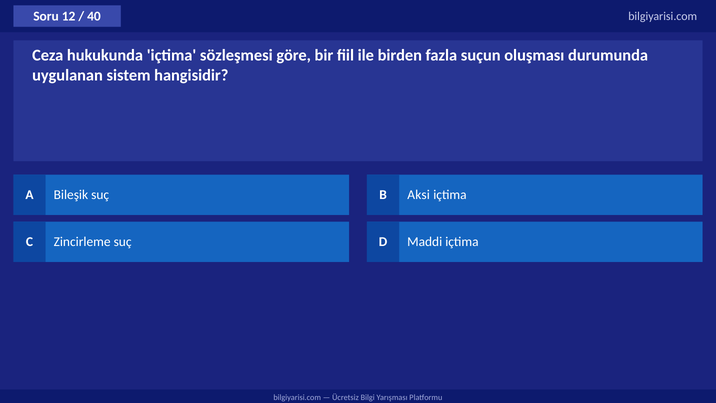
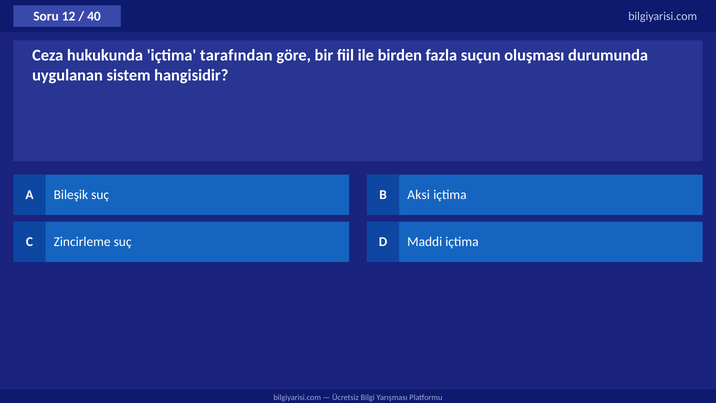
sözleşmesi: sözleşmesi -> tarafından (236, 55)
